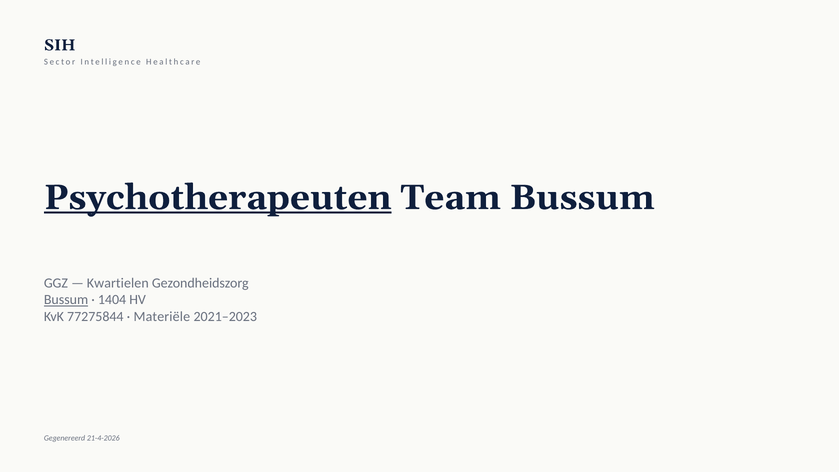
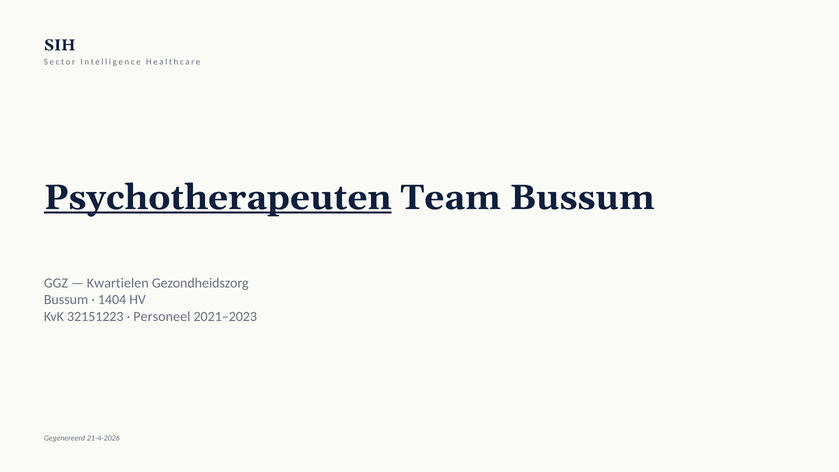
Bussum underline: present -> none (66, 300)
77275844: 77275844 -> 32151223 (95, 317)
Materiële: Materiële -> Personeel (162, 317)
